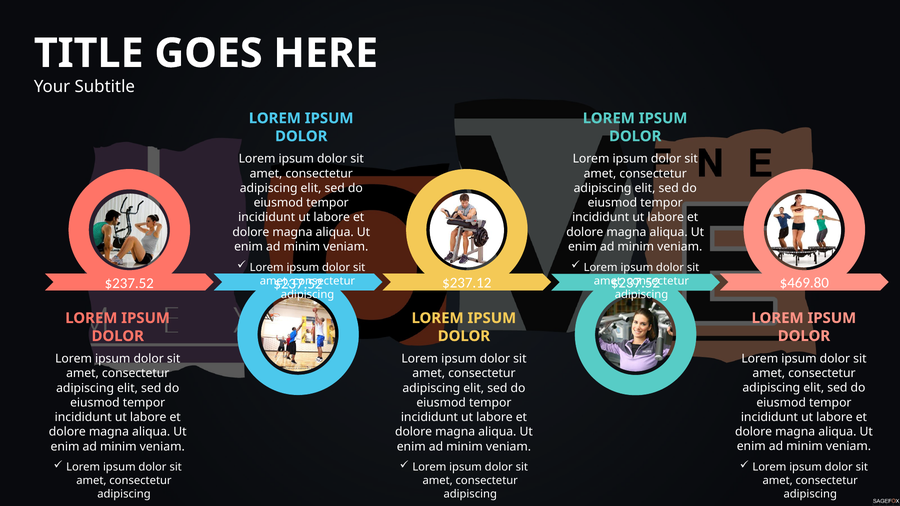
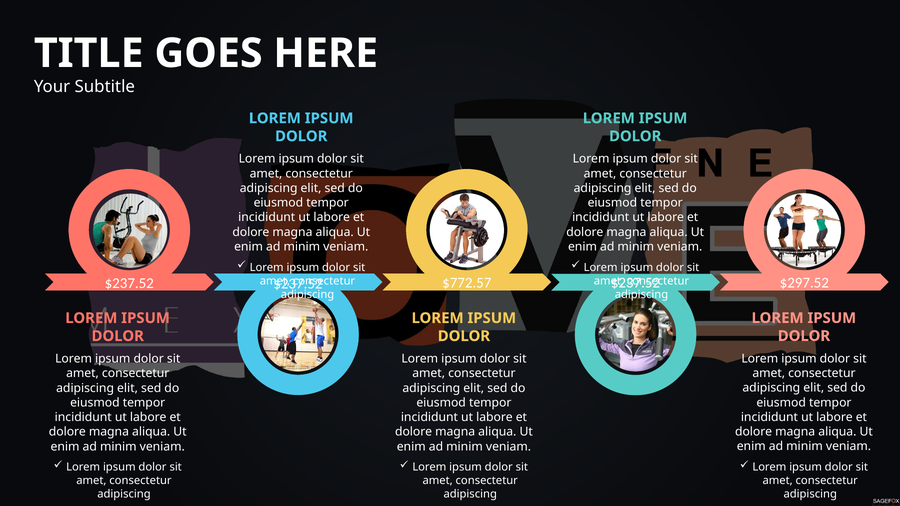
$237.12: $237.12 -> $772.57 (467, 283)
$469.80: $469.80 -> $297.52 (804, 283)
